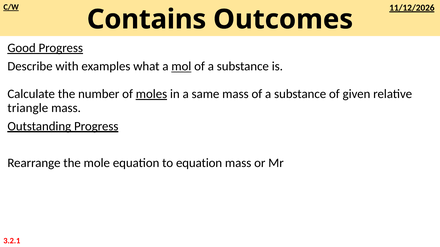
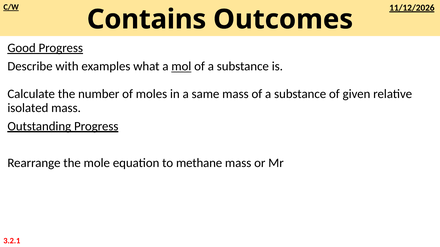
moles underline: present -> none (151, 94)
triangle: triangle -> isolated (28, 108)
to equation: equation -> methane (199, 163)
